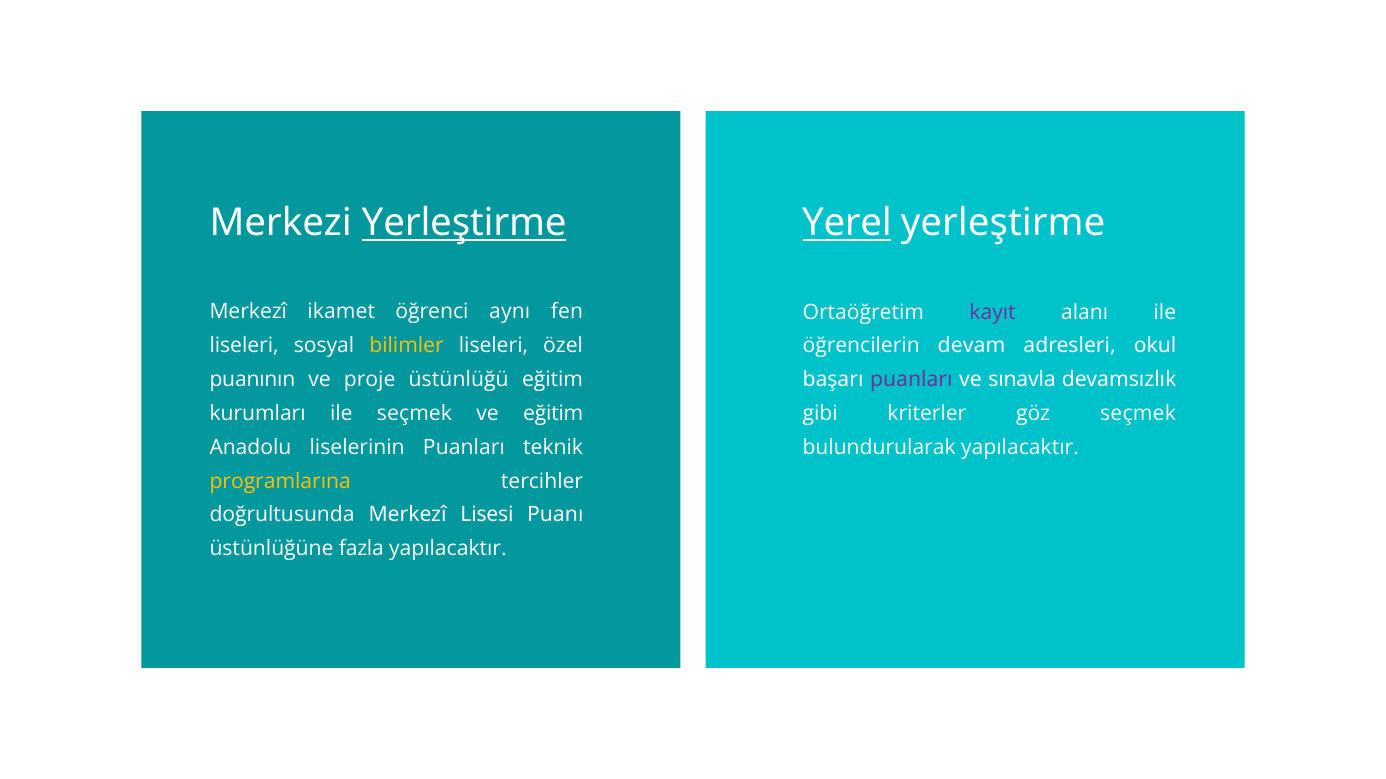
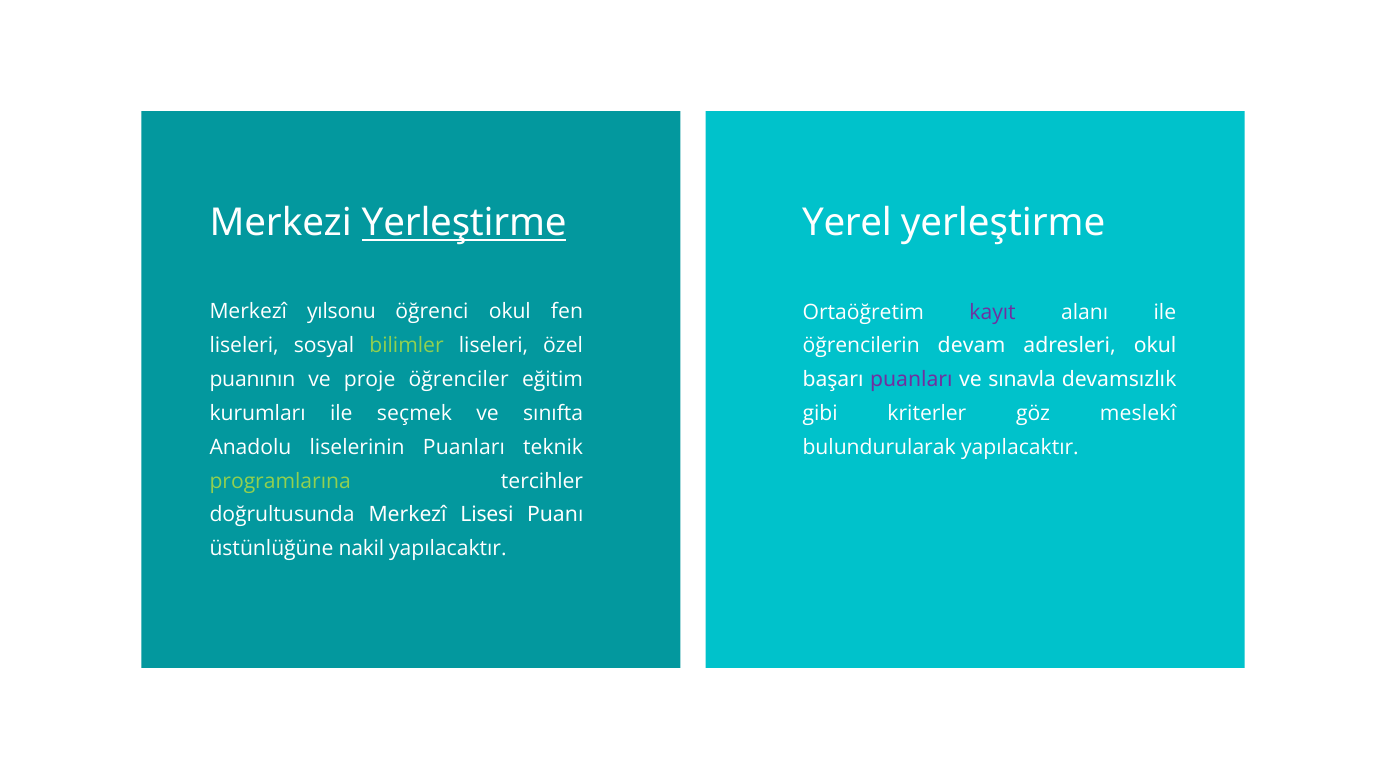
Yerel underline: present -> none (847, 223)
ikamet: ikamet -> yılsonu (341, 312)
öğrenci aynı: aynı -> okul (510, 312)
bilimler colour: yellow -> light green (407, 346)
üstünlüğü: üstünlüğü -> öğrenciler (459, 380)
ve eğitim: eğitim -> sınıfta (553, 414)
göz seçmek: seçmek -> meslekî (1138, 414)
programlarına colour: yellow -> light green (280, 482)
fazla: fazla -> nakil (361, 549)
